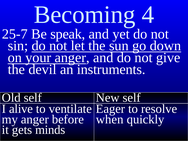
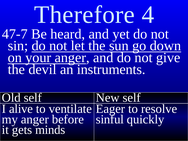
Becoming: Becoming -> Therefore (84, 15)
25-7: 25-7 -> 47-7 (15, 34)
speak: speak -> heard (68, 34)
when: when -> sinful (110, 119)
